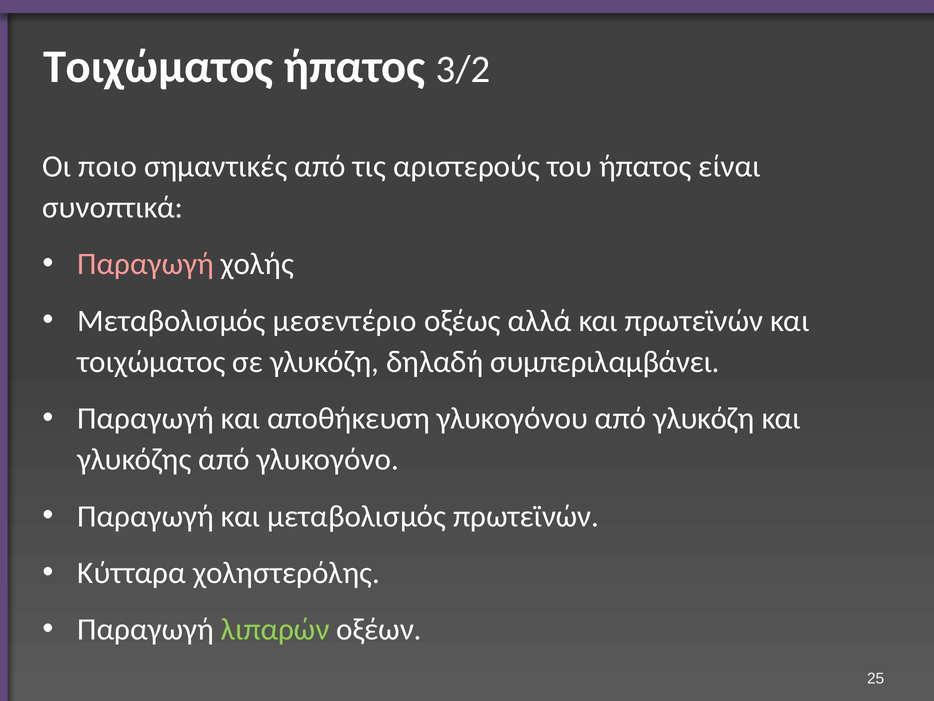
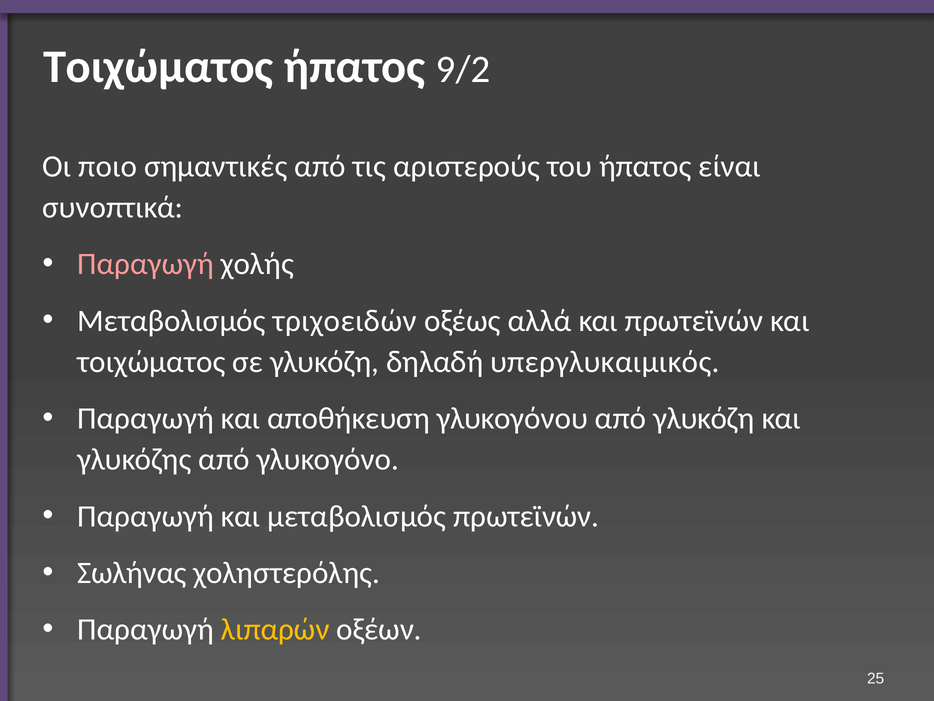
3/2: 3/2 -> 9/2 (463, 69)
μεσεντέριο: μεσεντέριο -> τριχοειδών (345, 321)
συμπεριλαμβάνει: συμπεριλαμβάνει -> υπεργλυκαιμικός (605, 362)
Κύτταρα: Κύτταρα -> Σωλήνας (132, 573)
λιπαρών colour: light green -> yellow (275, 629)
